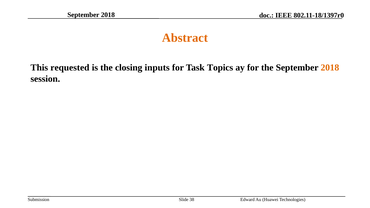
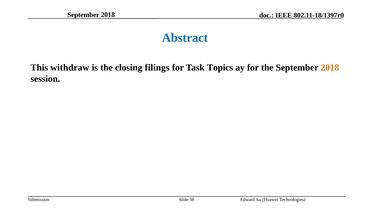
Abstract colour: orange -> blue (185, 38)
requested: requested -> withdraw (70, 68)
inputs: inputs -> filings (157, 68)
